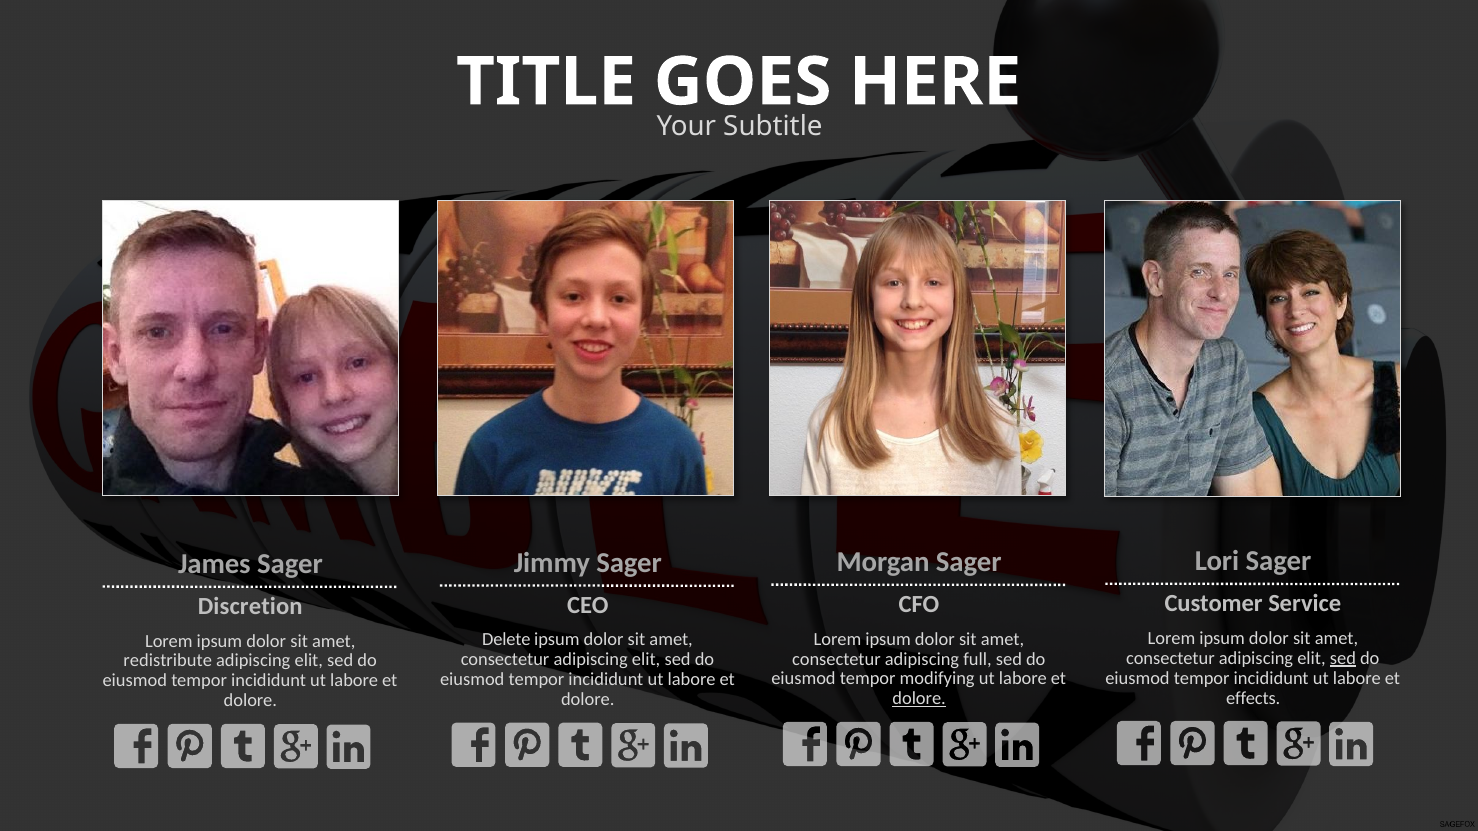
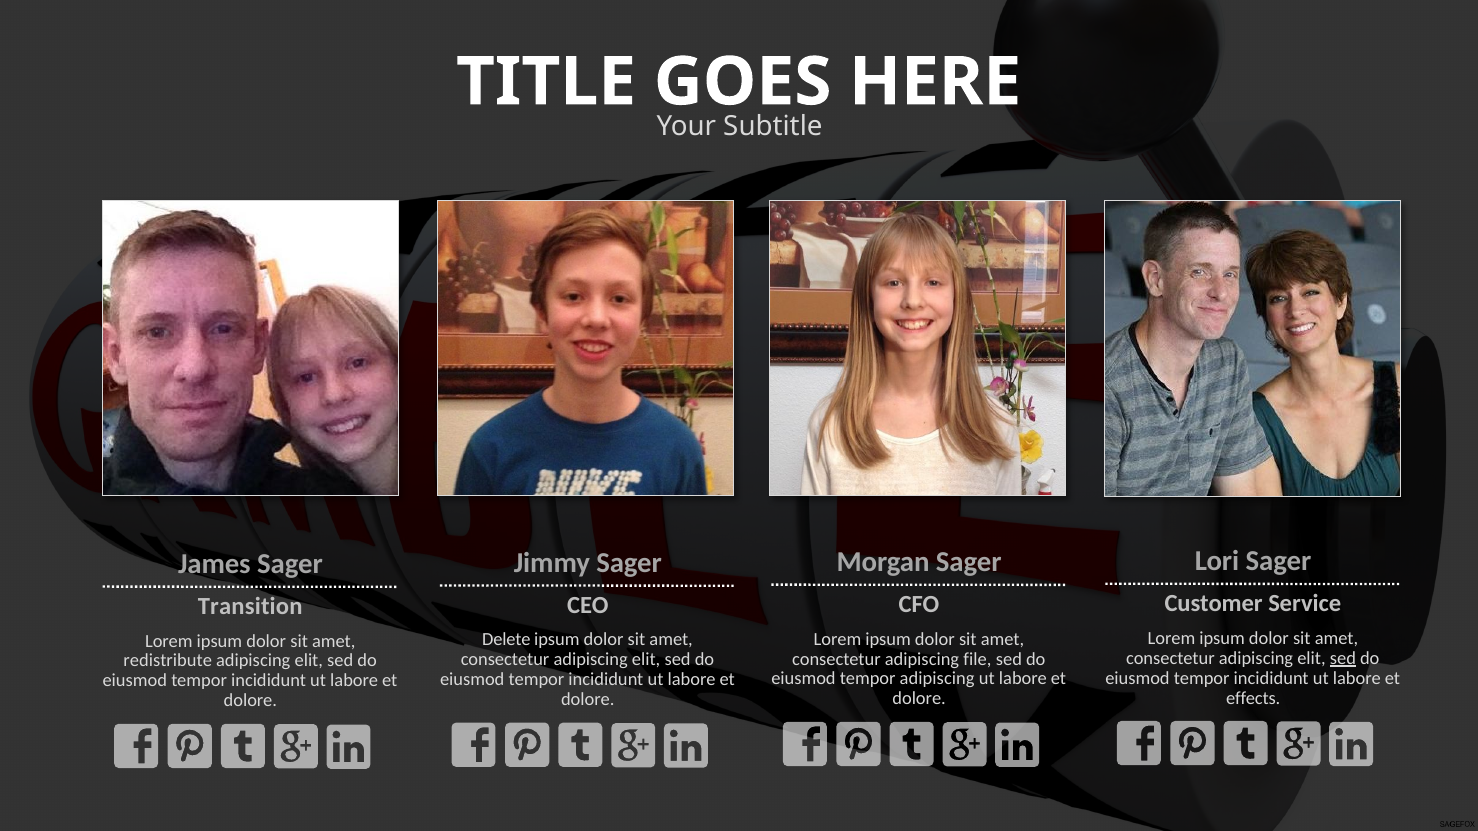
Discretion: Discretion -> Transition (250, 606)
full: full -> file (977, 659)
tempor modifying: modifying -> adipiscing (937, 679)
dolore underline: present -> none (919, 699)
